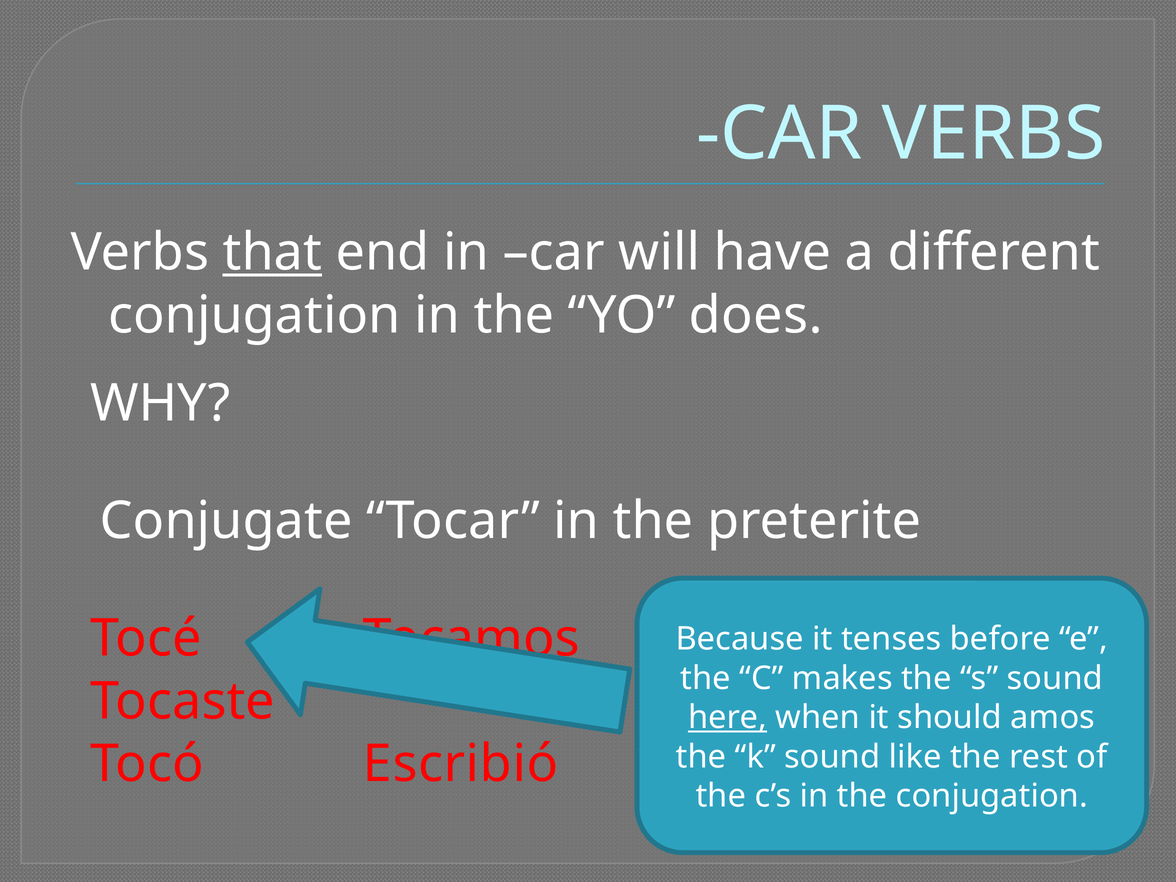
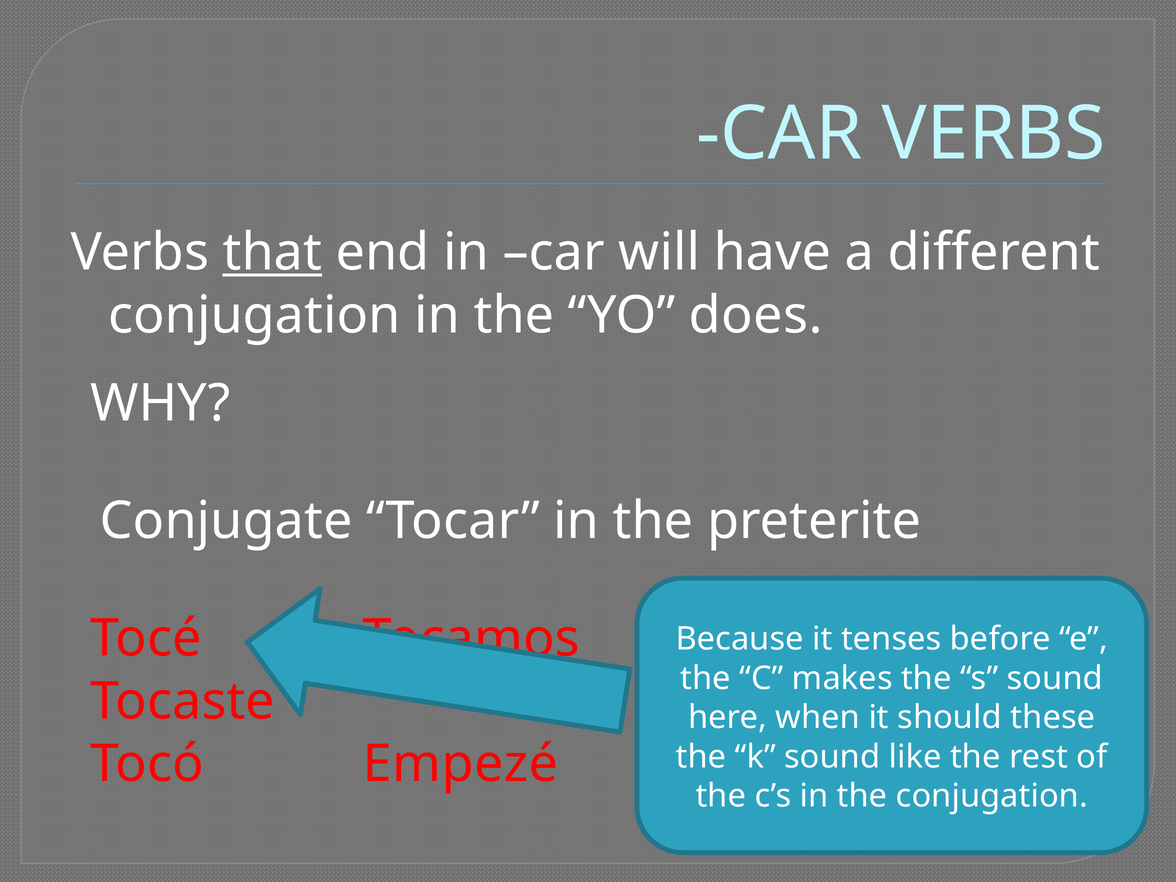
here underline: present -> none (728, 718)
amos: amos -> these (1053, 718)
Escribió: Escribió -> Empezé (461, 764)
